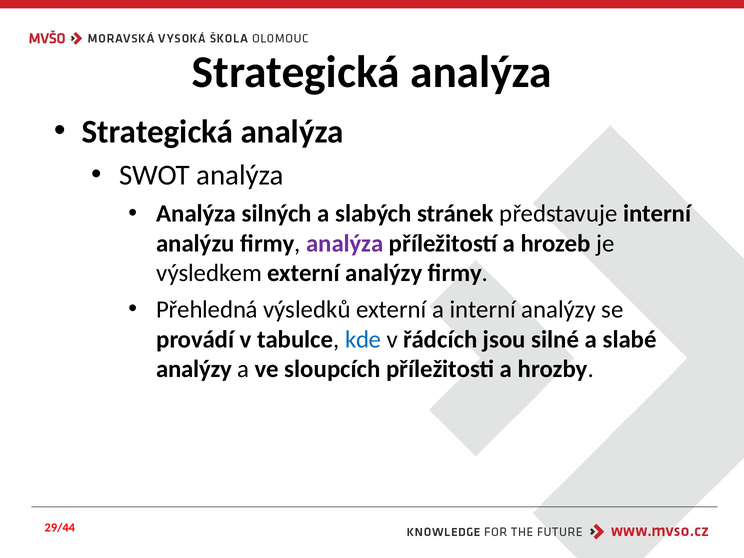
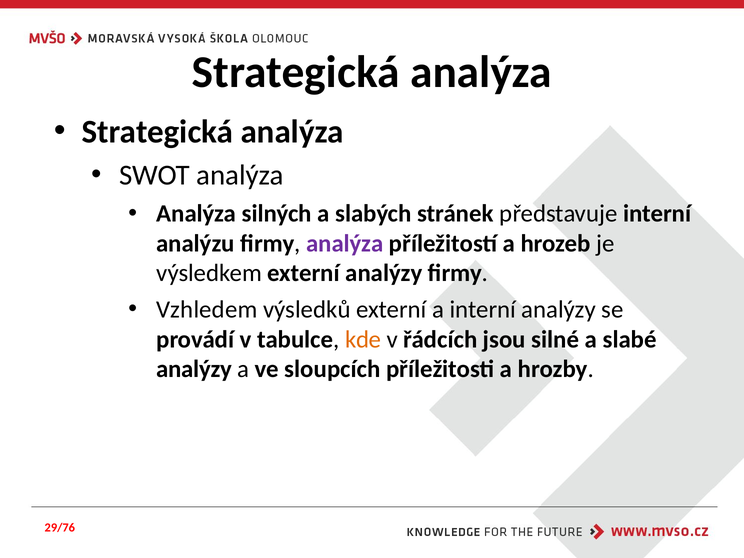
Přehledná: Přehledná -> Vzhledem (207, 310)
kde colour: blue -> orange (363, 339)
29/44: 29/44 -> 29/76 (60, 528)
